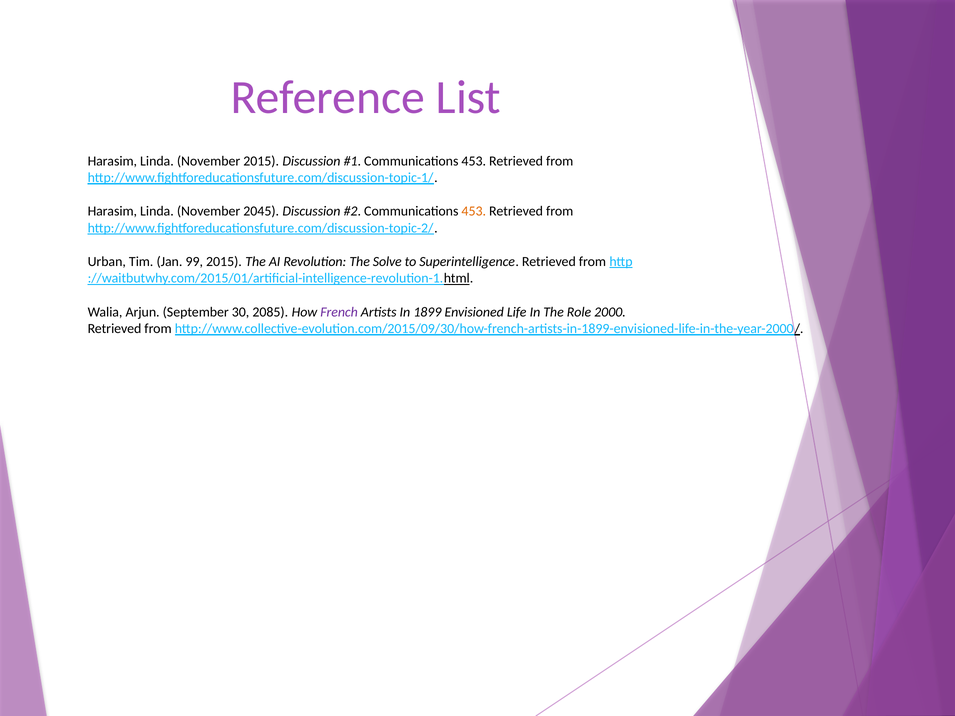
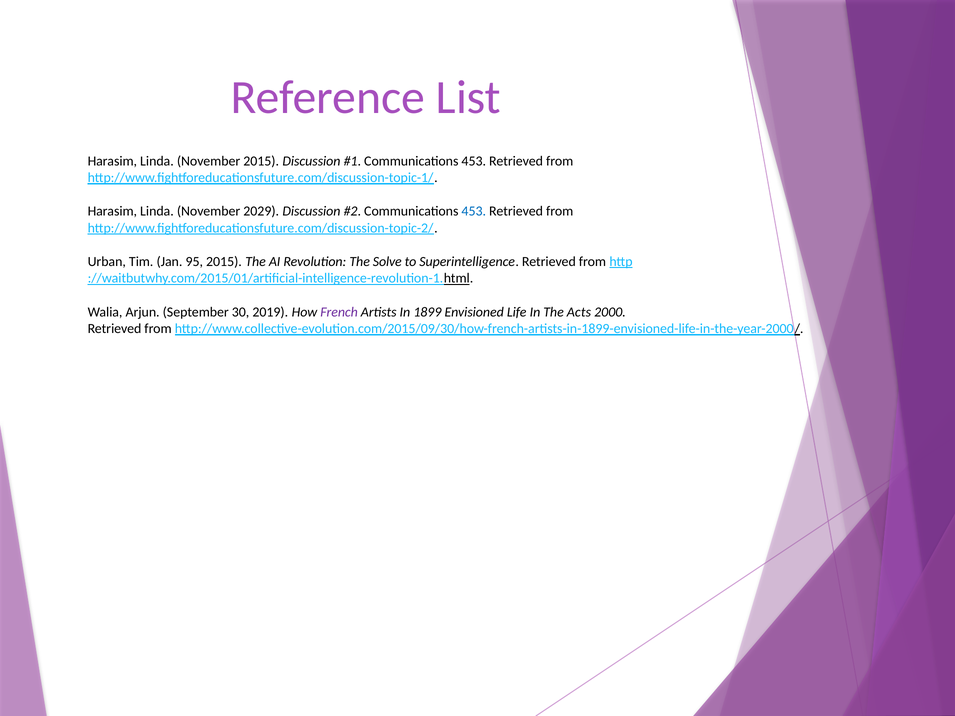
2045: 2045 -> 2029 (261, 211)
453 colour: orange -> blue (474, 211)
99: 99 -> 95 (194, 262)
2085: 2085 -> 2019 (270, 312)
Role: Role -> Acts (579, 312)
